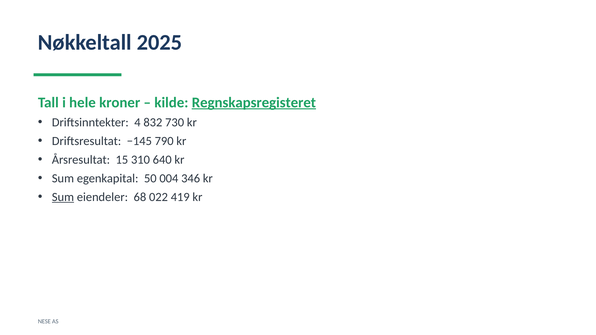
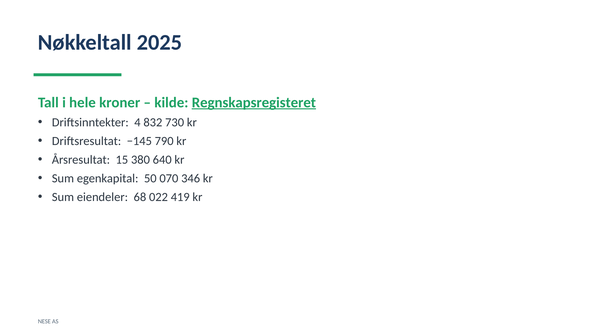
310: 310 -> 380 (140, 160)
004: 004 -> 070 (169, 178)
Sum underline: present -> none (63, 197)
